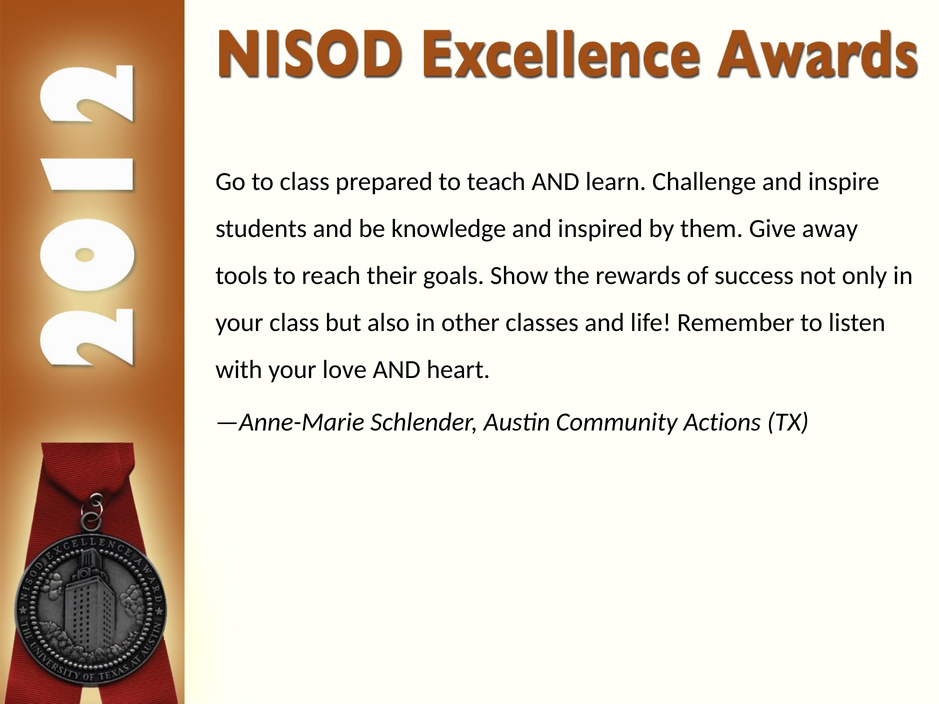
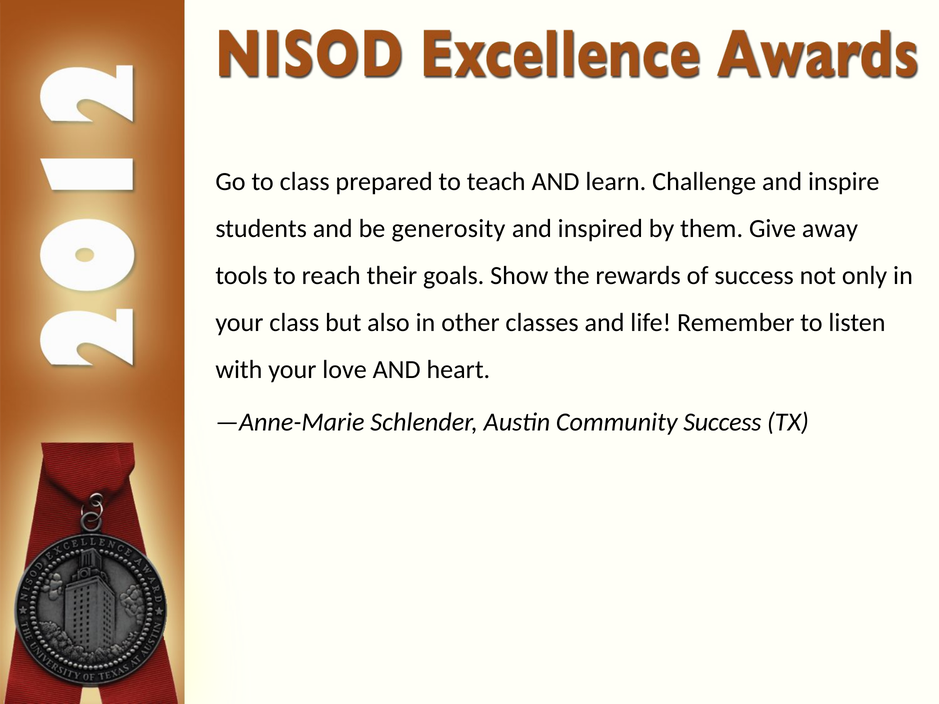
knowledge: knowledge -> generosity (448, 229)
Community Actions: Actions -> Success (722, 422)
